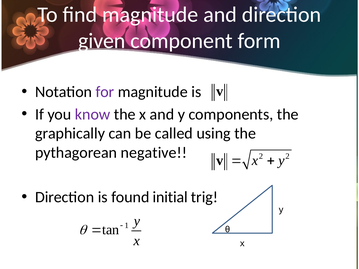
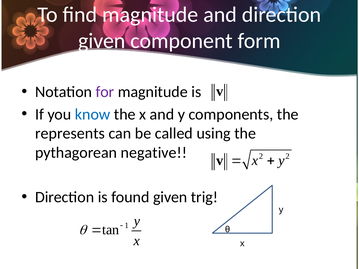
know colour: purple -> blue (93, 114)
graphically: graphically -> represents (70, 134)
found initial: initial -> given (170, 197)
